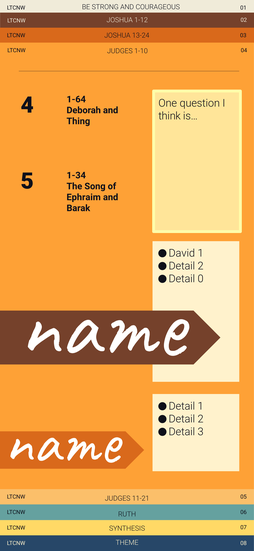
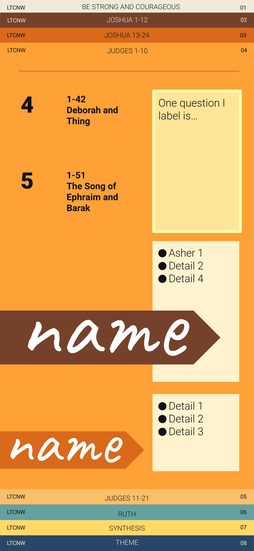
1-64: 1-64 -> 1-42 (76, 99)
think: think -> label (170, 116)
1-34: 1-34 -> 1-51 (76, 175)
David: David -> Asher (182, 253)
Detail 0: 0 -> 4 (201, 279)
